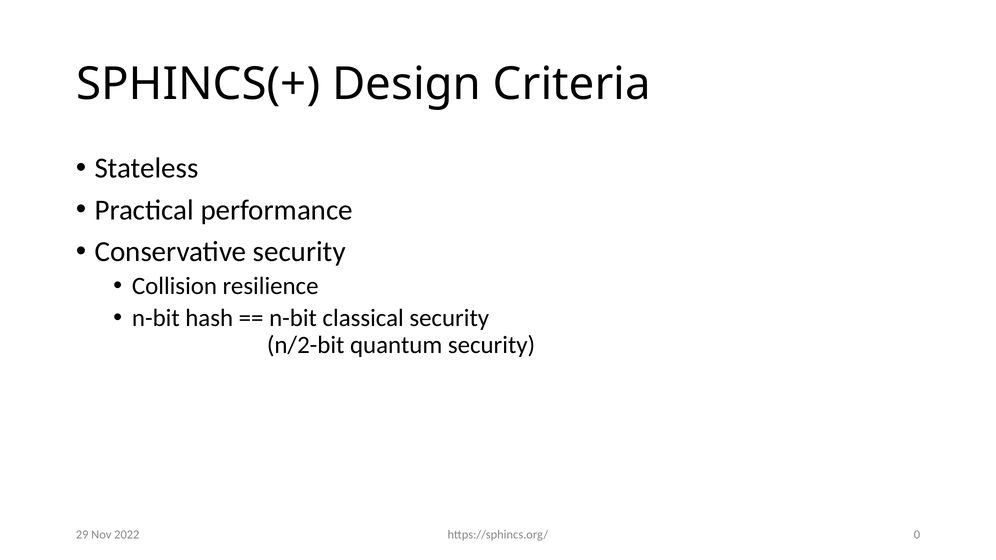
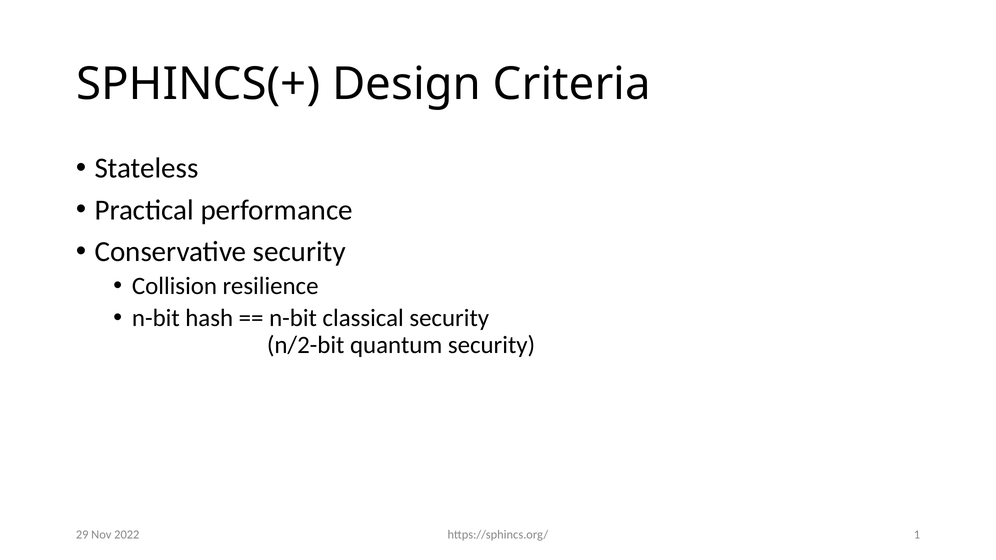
0: 0 -> 1 (917, 535)
